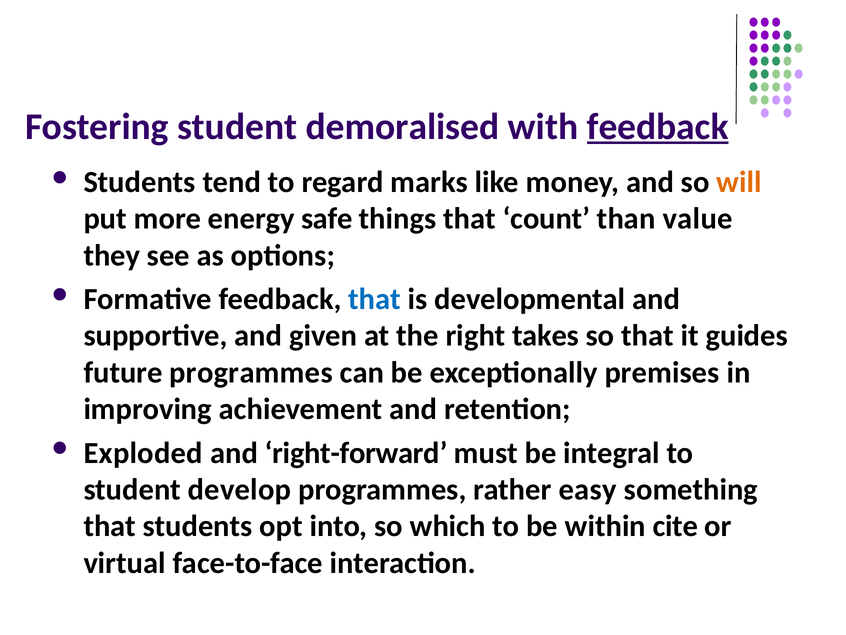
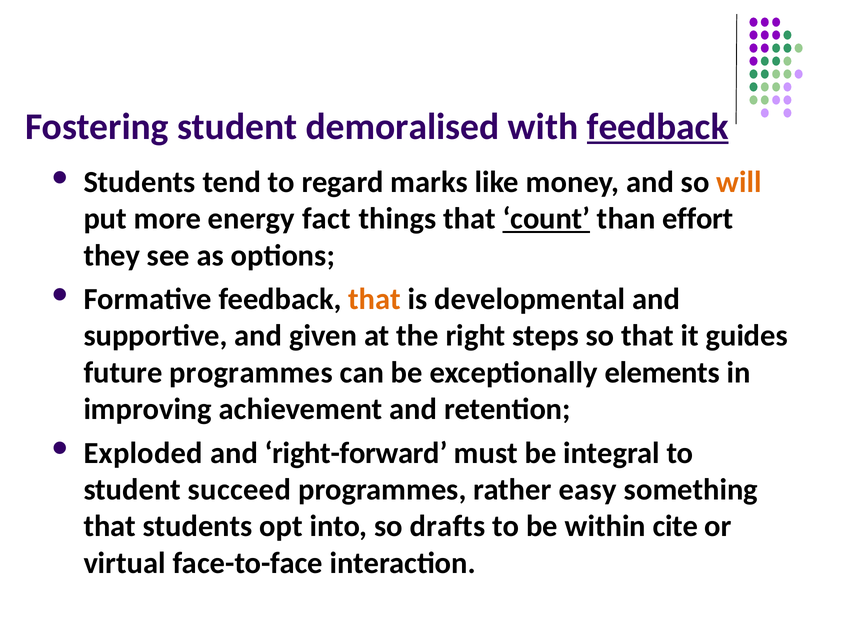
safe: safe -> fact (326, 219)
count underline: none -> present (546, 219)
value: value -> effort (698, 219)
that colour: blue -> orange (375, 299)
takes: takes -> steps (545, 336)
premises: premises -> elements (662, 372)
develop: develop -> succeed (239, 489)
which: which -> drafts (448, 526)
